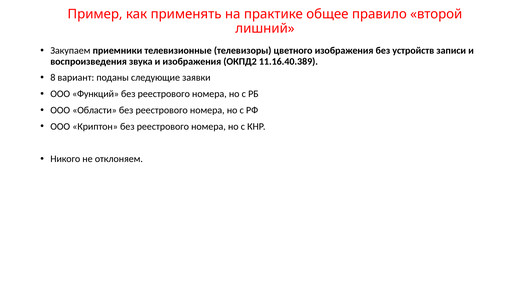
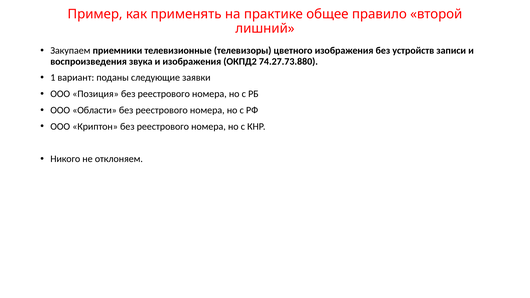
11.16.40.389: 11.16.40.389 -> 74.27.73.880 (288, 61)
8: 8 -> 1 (53, 78)
Функций: Функций -> Позиция (96, 94)
